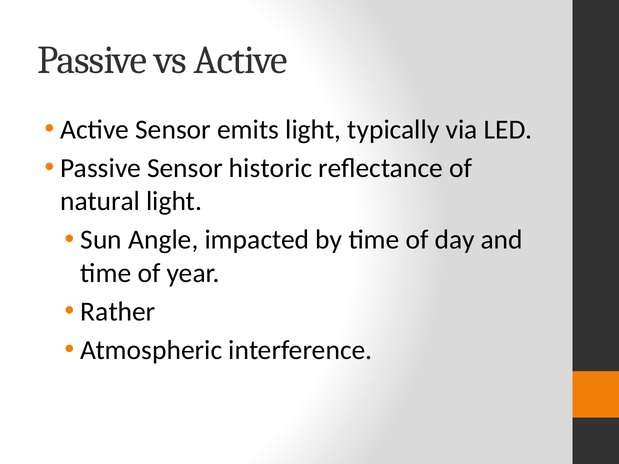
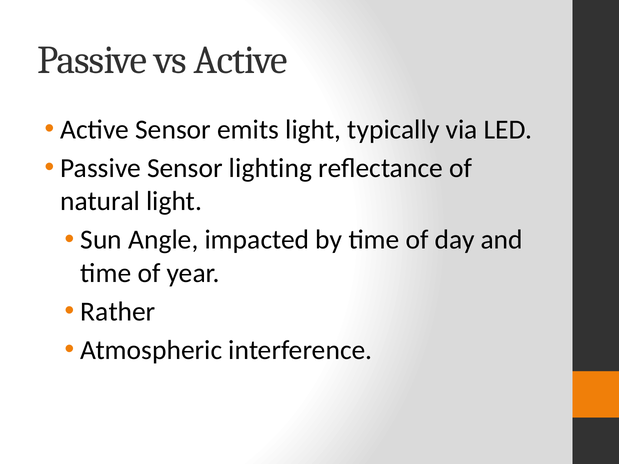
historic: historic -> lighting (271, 168)
